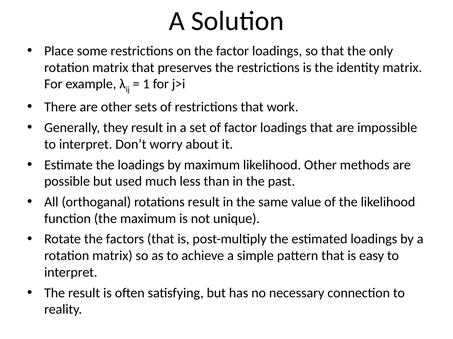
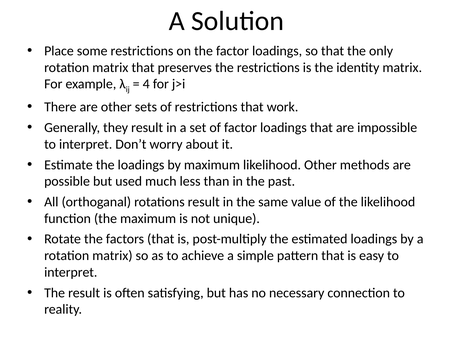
1: 1 -> 4 (146, 84)
